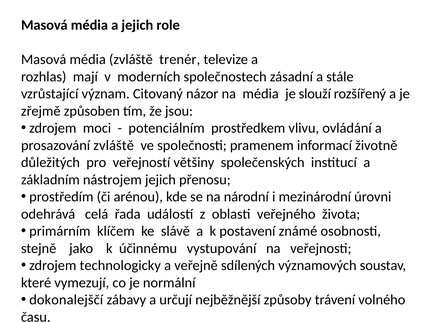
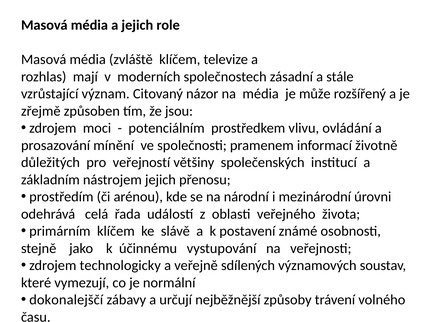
zvláště trenér: trenér -> klíčem (180, 60)
slouží: slouží -> může (315, 94)
prosazování zvláště: zvláště -> mínění (114, 146)
